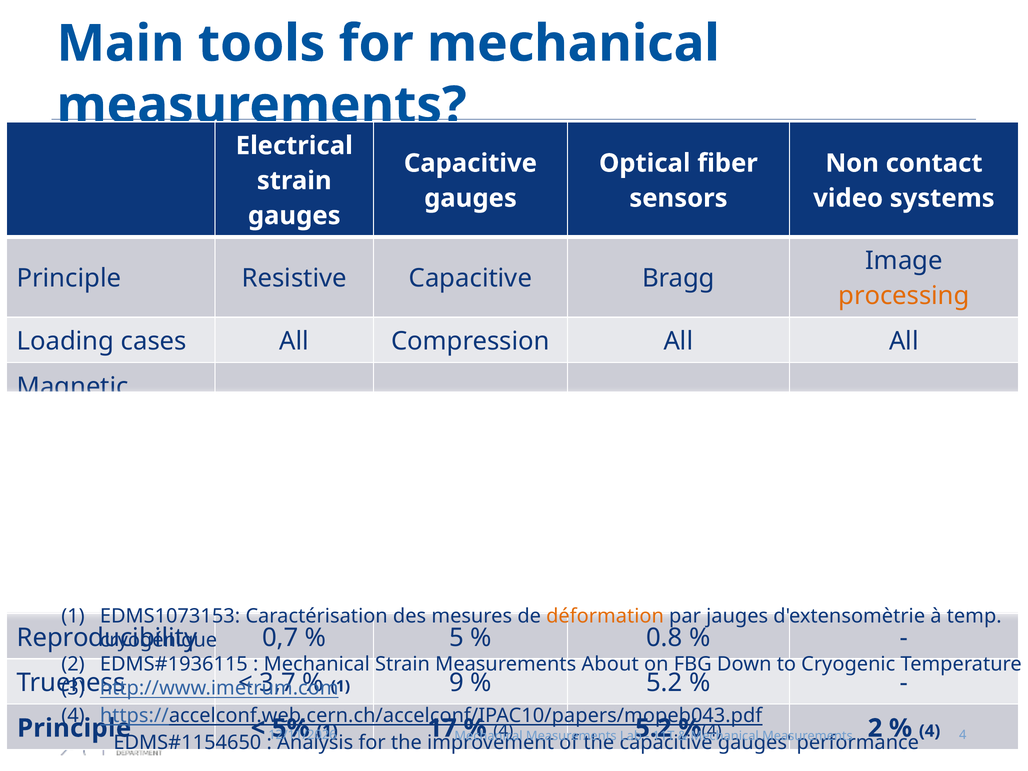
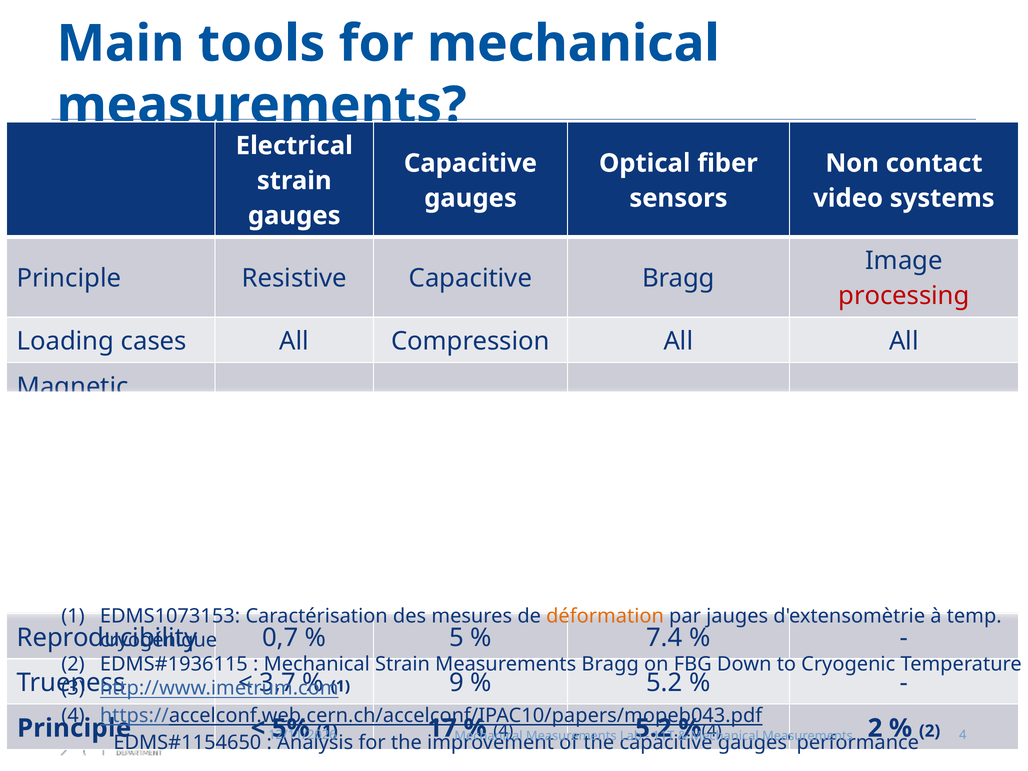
processing colour: orange -> red (904, 296)
0.8: 0.8 -> 7.4 (664, 638)
Measurements About: About -> Bragg (610, 664)
4: 4 -> 2 (930, 731)
